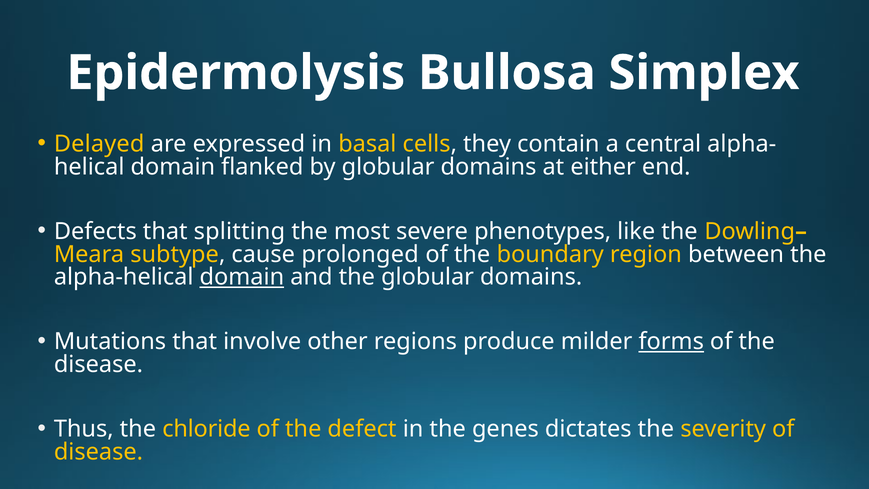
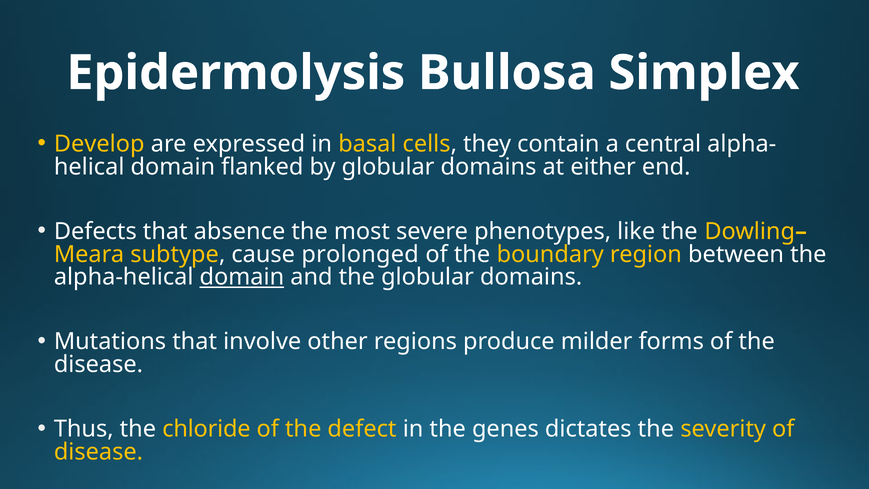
Delayed: Delayed -> Develop (99, 144)
splitting: splitting -> absence (240, 231)
forms underline: present -> none (671, 342)
